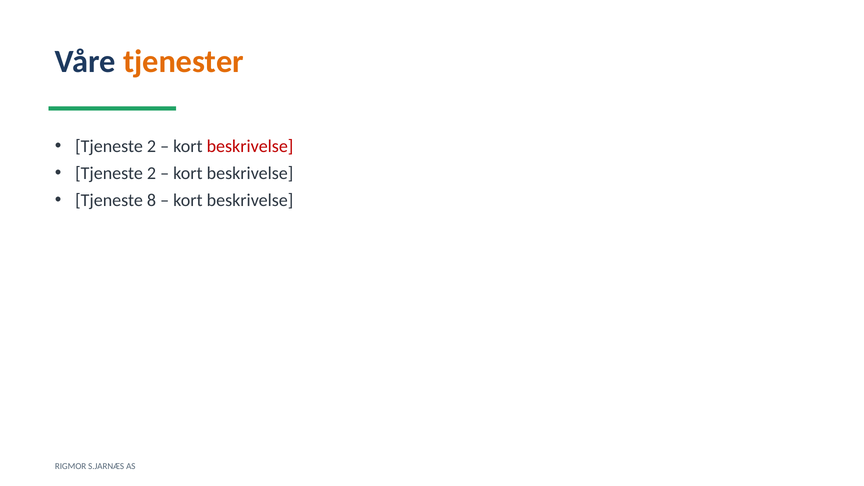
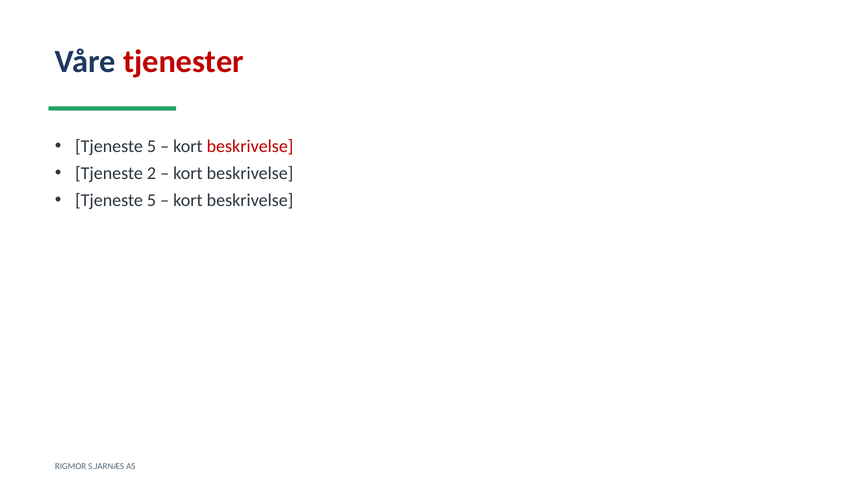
tjenester colour: orange -> red (183, 62)
2: 2 -> 5 (151, 146)
8: 8 -> 5 (151, 200)
